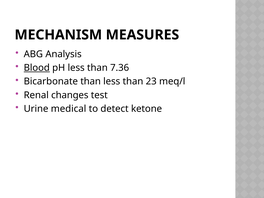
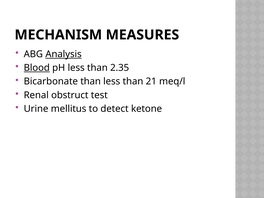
Analysis underline: none -> present (64, 54)
7.36: 7.36 -> 2.35 (120, 68)
23: 23 -> 21 (151, 81)
changes: changes -> obstruct (70, 95)
medical: medical -> mellitus (69, 109)
